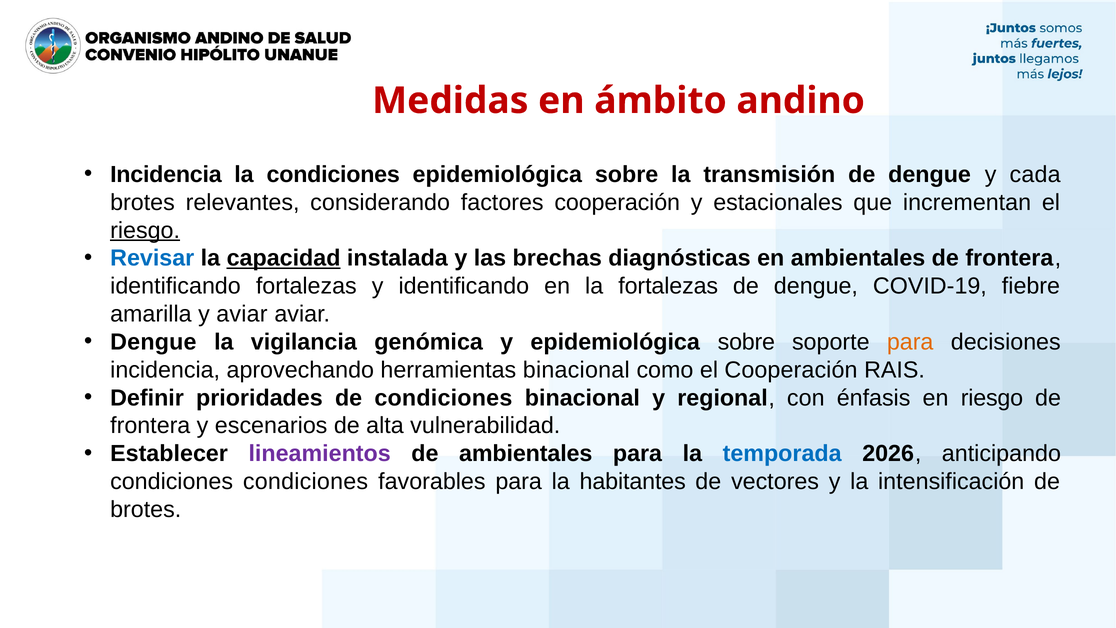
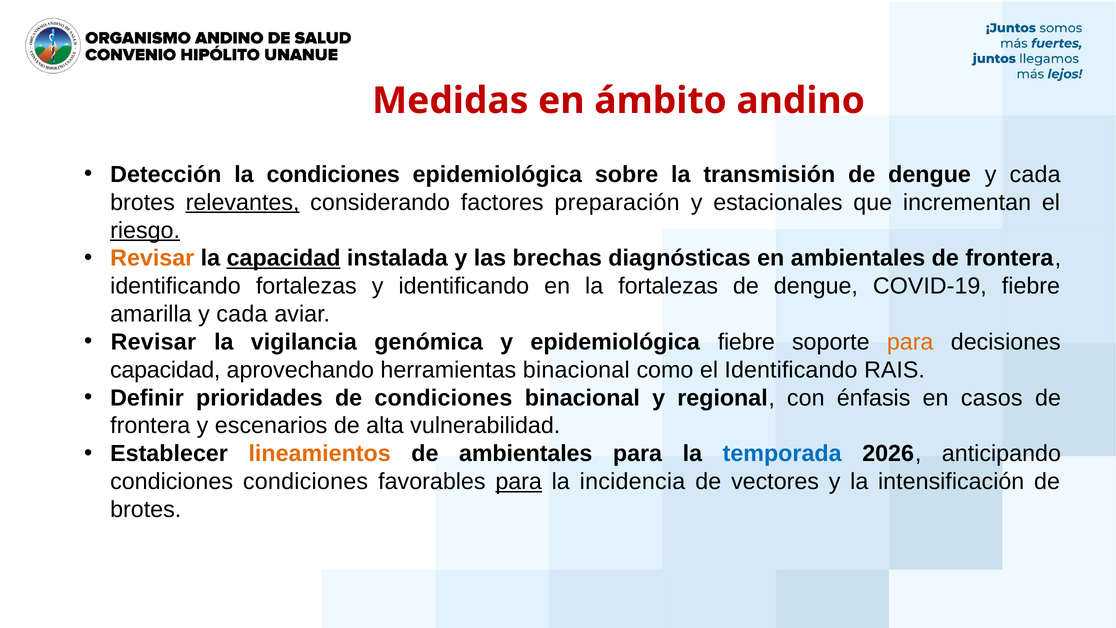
Incidencia: Incidencia -> Detección (166, 174)
relevantes underline: none -> present (243, 202)
factores cooperación: cooperación -> preparación (617, 202)
Revisar colour: blue -> orange (152, 258)
amarilla y aviar: aviar -> cada (242, 314)
Dengue: Dengue -> Revisar (153, 342)
y epidemiológica sobre: sobre -> fiebre (746, 342)
incidencia: incidencia -> capacidad (165, 370)
el Cooperación: Cooperación -> Identificando (791, 370)
en riesgo: riesgo -> casos (992, 398)
lineamientos colour: purple -> orange (320, 454)
para underline: none -> present (519, 481)
habitantes: habitantes -> incidencia (633, 481)
